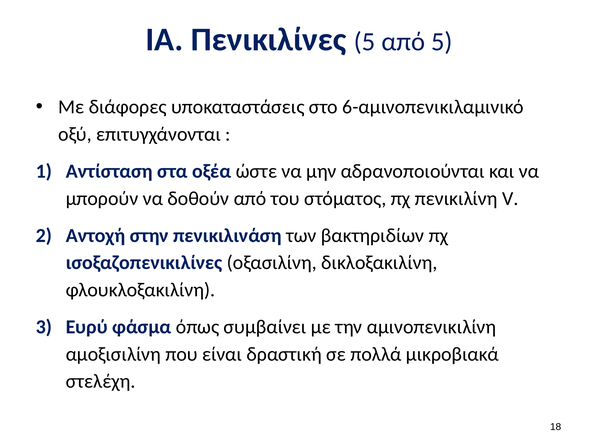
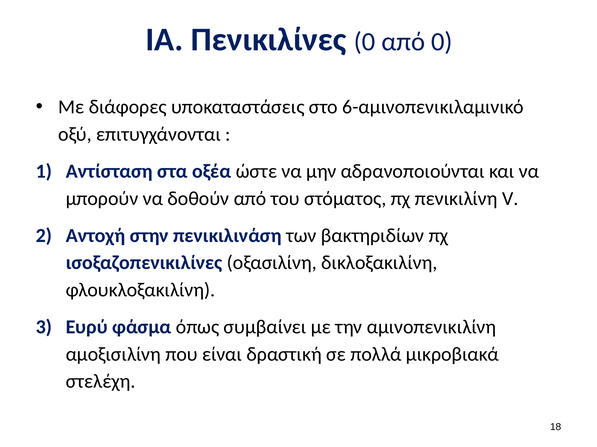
Πενικιλίνες 5: 5 -> 0 (365, 42)
από 5: 5 -> 0 (442, 42)
